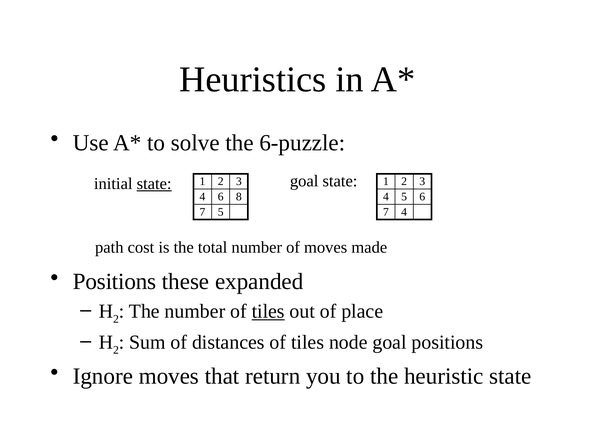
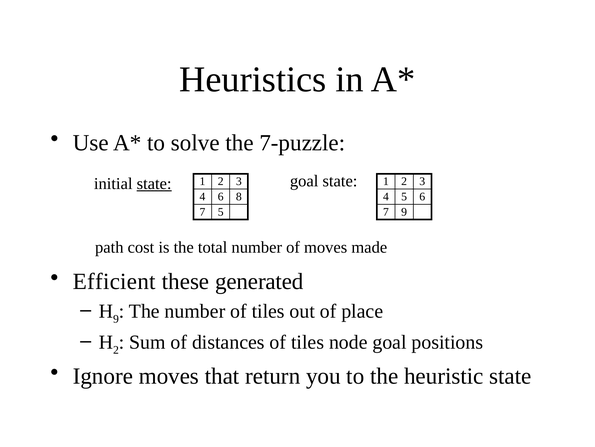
6-puzzle: 6-puzzle -> 7-puzzle (302, 142)
7 4: 4 -> 9 (404, 212)
Positions: Positions -> Efficient (114, 281)
expanded: expanded -> generated (259, 281)
2: 2 -> 9 (116, 318)
tiles underline: present -> none (268, 311)
